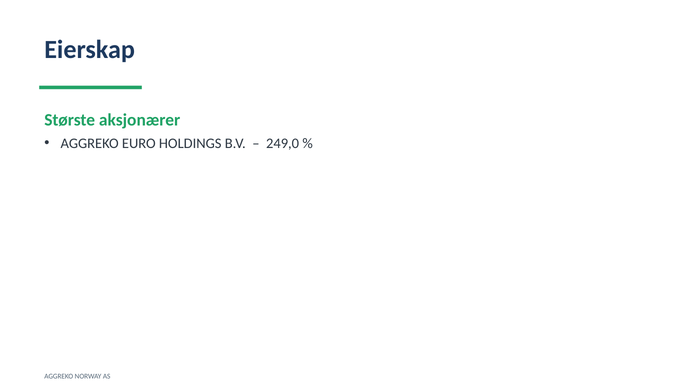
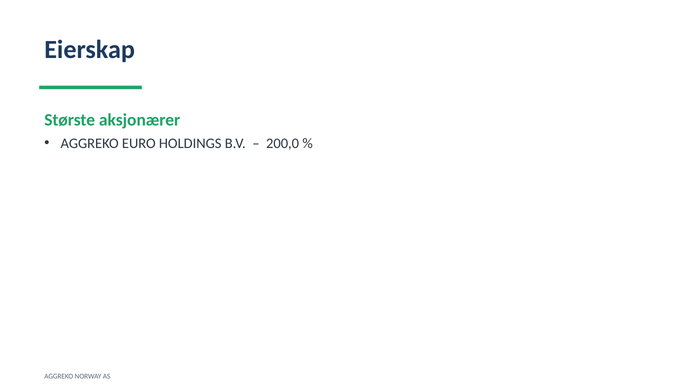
249,0: 249,0 -> 200,0 (283, 143)
